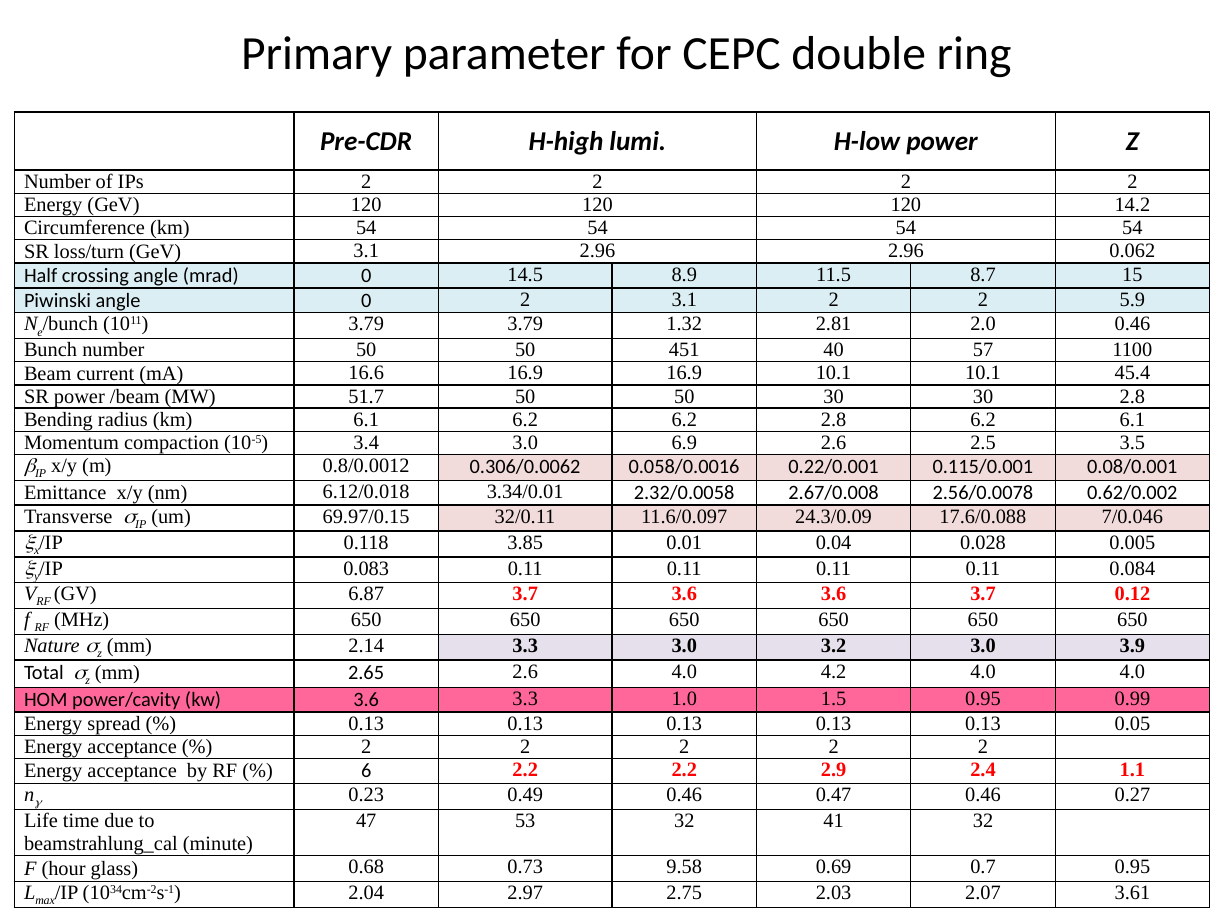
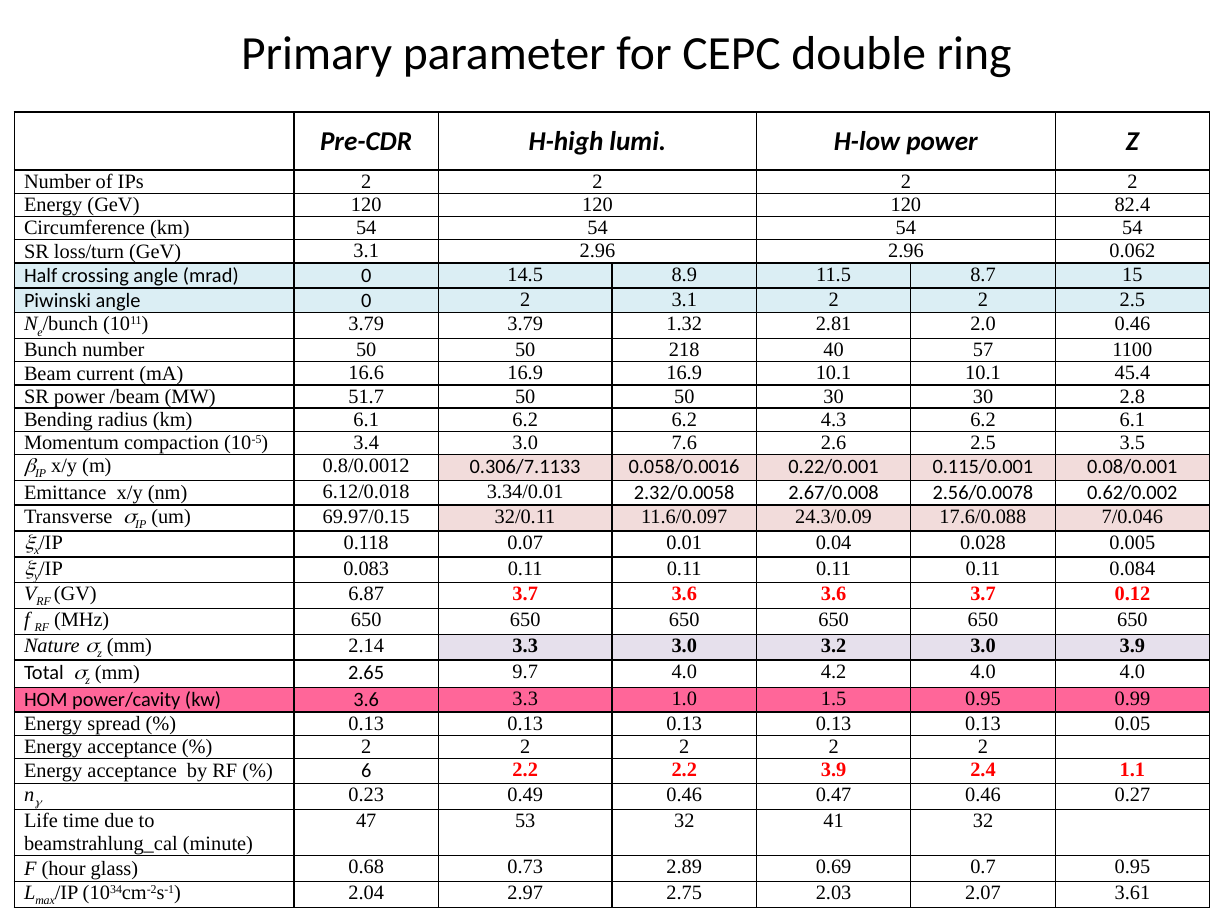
14.2: 14.2 -> 82.4 (1132, 205)
2 5.9: 5.9 -> 2.5 (1132, 299)
451: 451 -> 218 (684, 350)
6.2 2.8: 2.8 -> 4.3 (834, 420)
6.9: 6.9 -> 7.6 (684, 443)
0.306/0.0062: 0.306/0.0062 -> 0.306/7.1133 (525, 467)
3.85: 3.85 -> 0.07 (525, 542)
2.65 2.6: 2.6 -> 9.7 (525, 672)
2.2 2.9: 2.9 -> 3.9 (834, 770)
9.58: 9.58 -> 2.89 (684, 867)
